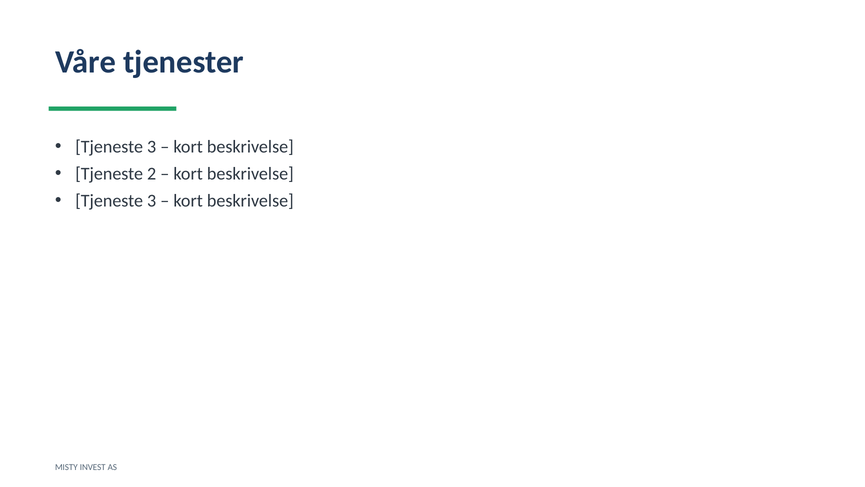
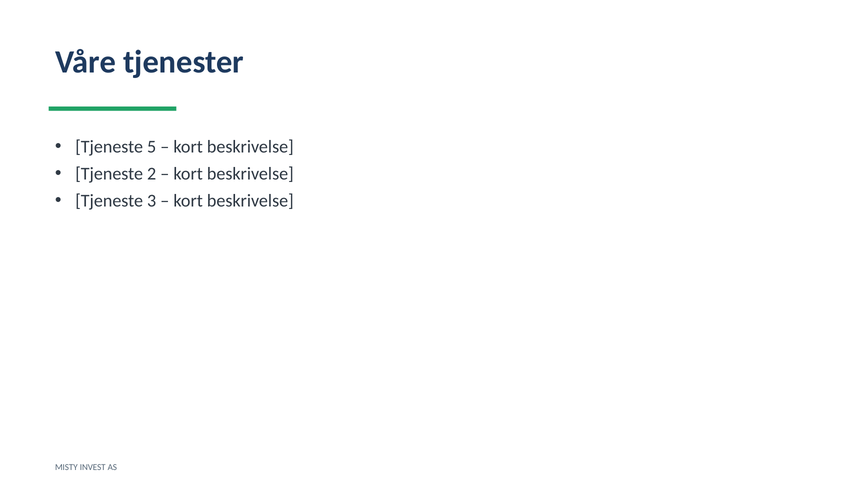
3: 3 -> 5 (152, 147)
